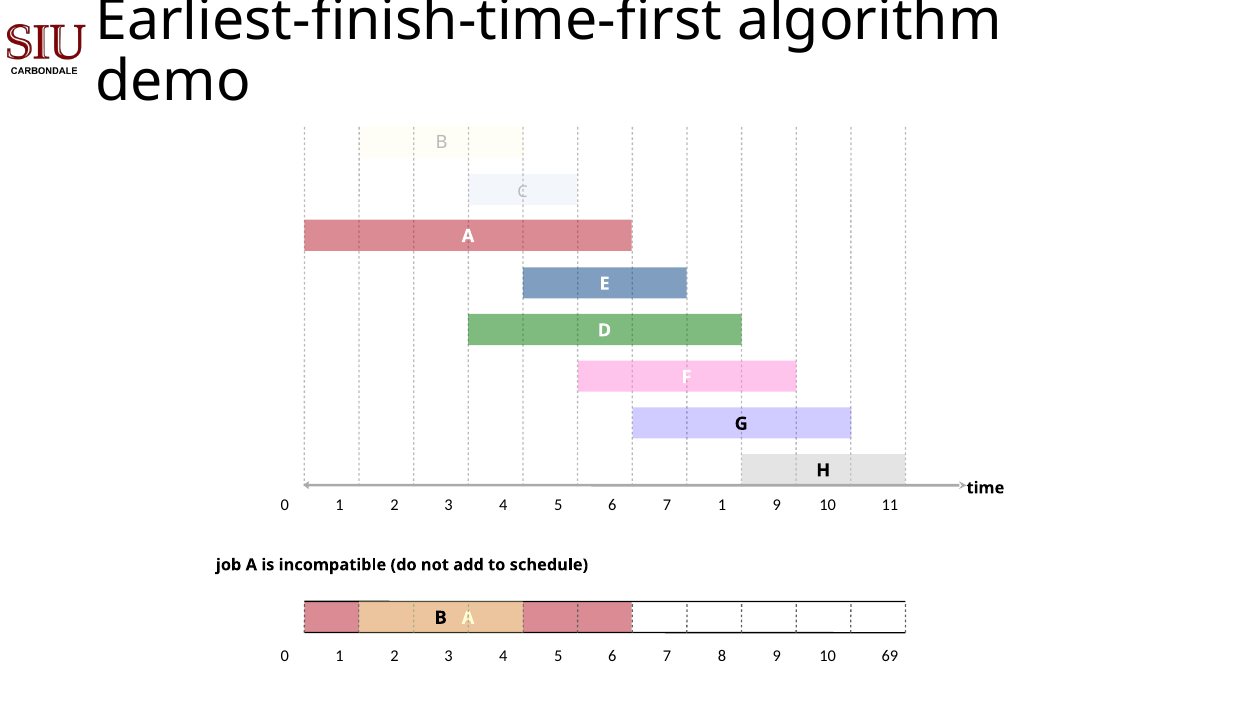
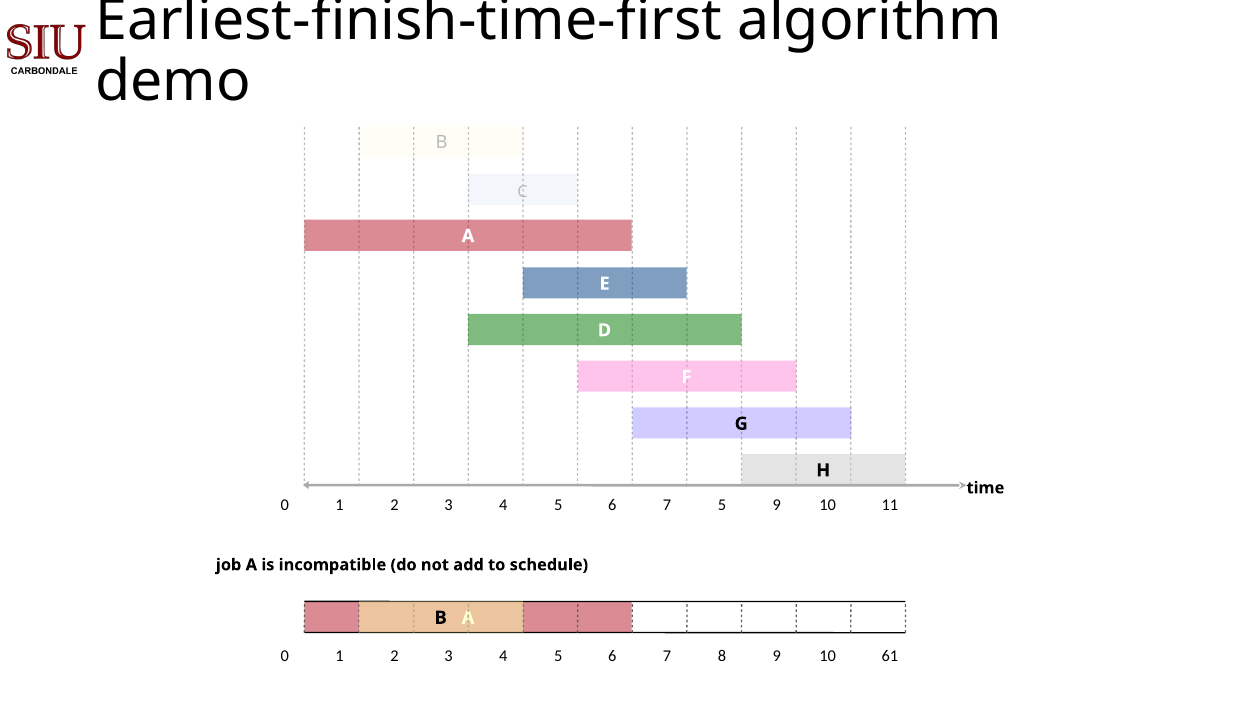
7 1: 1 -> 5 (722, 505)
69: 69 -> 61 (890, 656)
